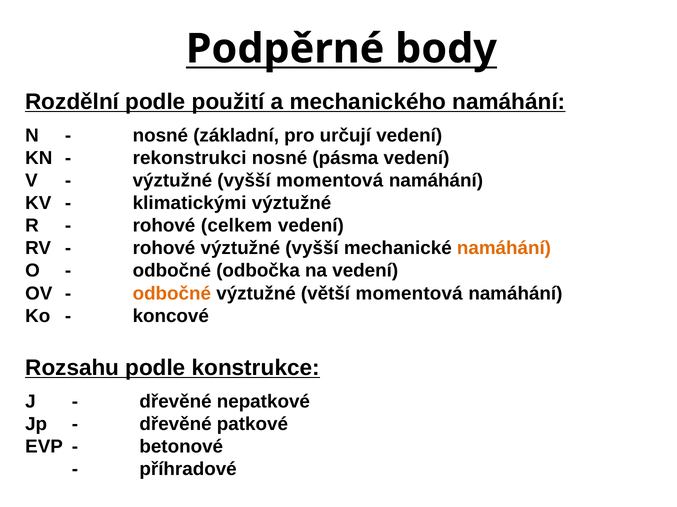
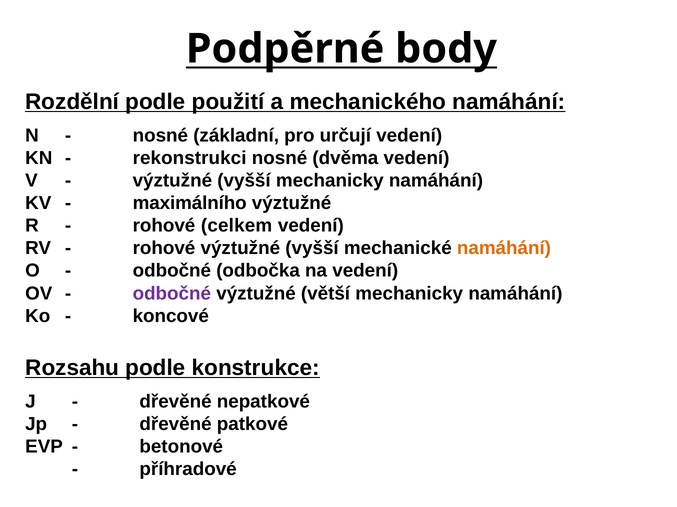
pásma: pásma -> dvěma (345, 158)
vyšší momentová: momentová -> mechanicky (330, 181)
klimatickými: klimatickými -> maximálního (190, 203)
odbočné colour: orange -> purple (172, 294)
větší momentová: momentová -> mechanicky (409, 294)
